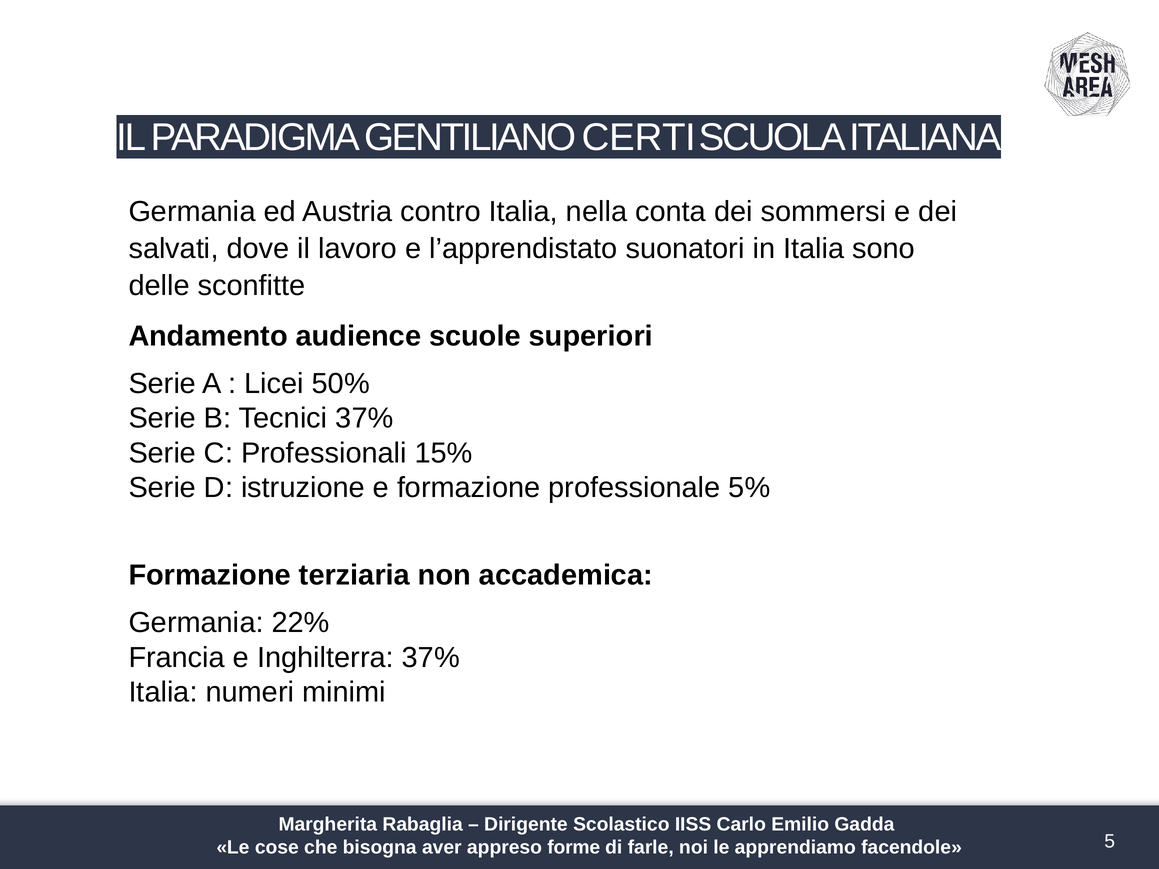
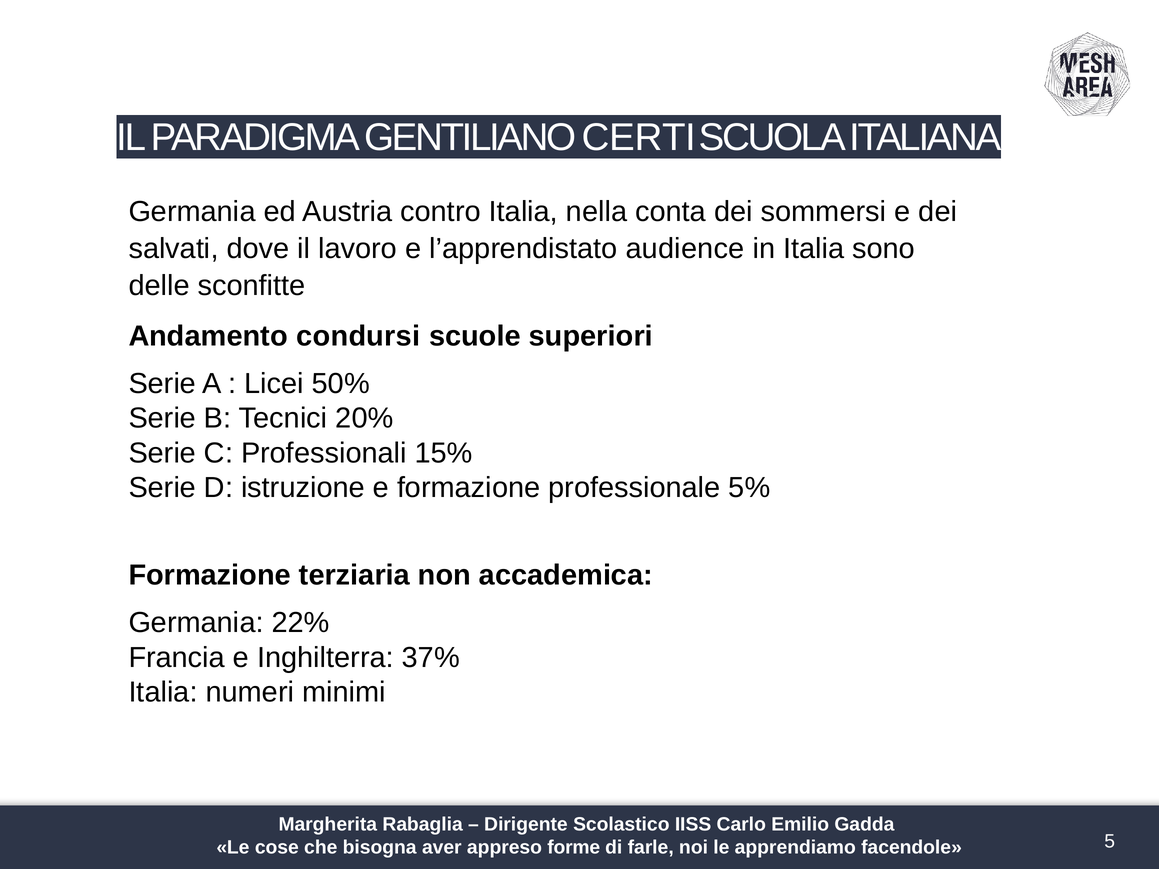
suonatori: suonatori -> audience (685, 249)
audience: audience -> condursi (358, 336)
Tecnici 37%: 37% -> 20% (364, 418)
